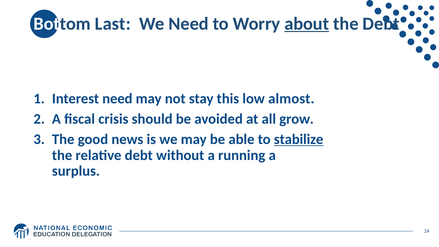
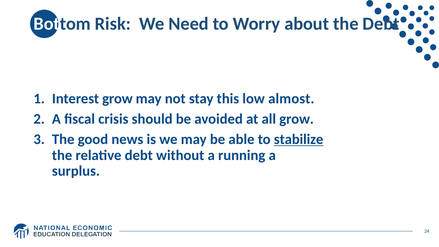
Last: Last -> Risk (113, 24)
about underline: present -> none (307, 24)
Interest need: need -> grow (117, 99)
